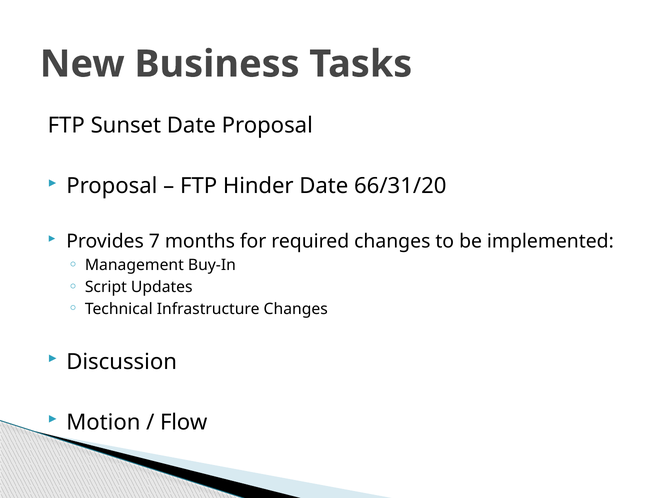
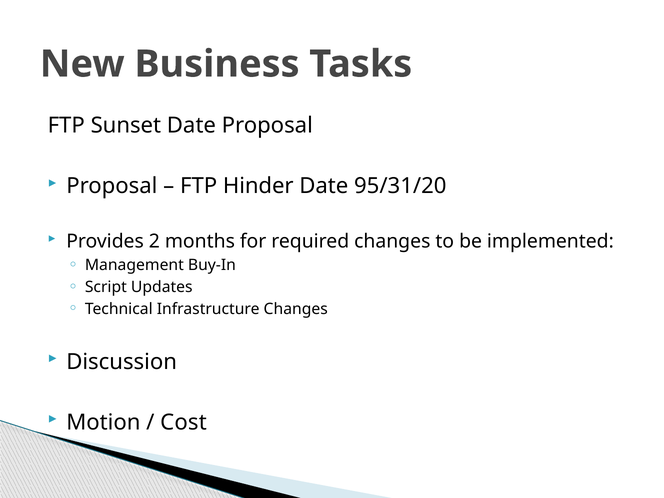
66/31/20: 66/31/20 -> 95/31/20 (400, 186)
7: 7 -> 2 (154, 241)
Flow: Flow -> Cost (184, 422)
